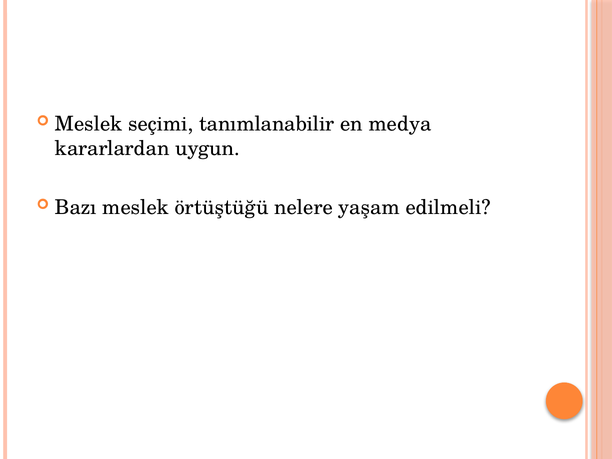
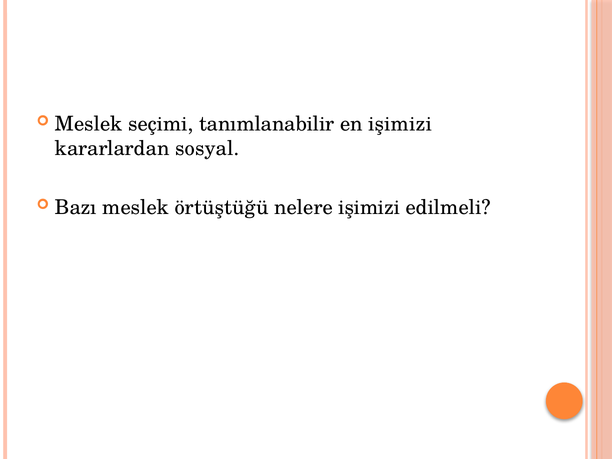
en medya: medya -> işimizi (400, 124)
uygun: uygun -> sosyal (207, 148)
nelere yaşam: yaşam -> işimizi (369, 207)
